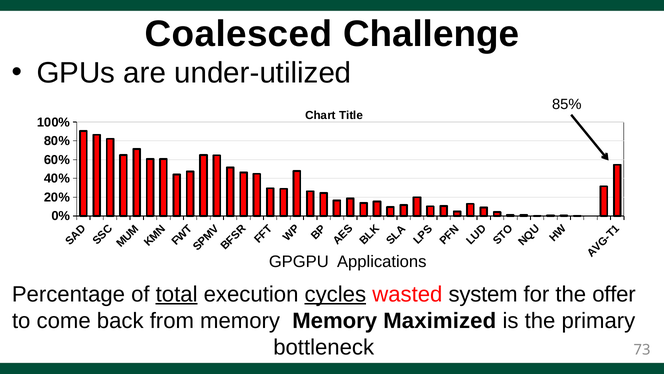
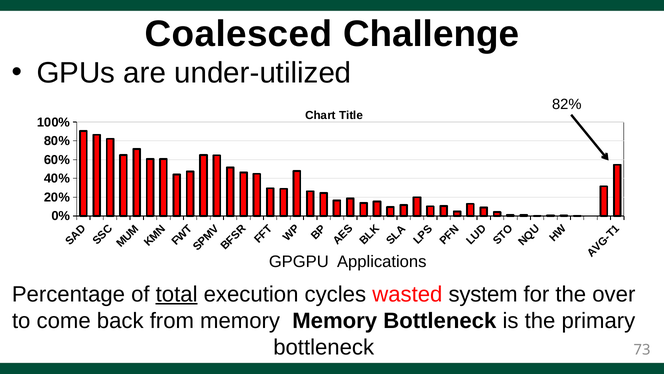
85%: 85% -> 82% (567, 104)
cycles underline: present -> none (335, 294)
offer: offer -> over (614, 294)
Memory Maximized: Maximized -> Bottleneck (440, 320)
